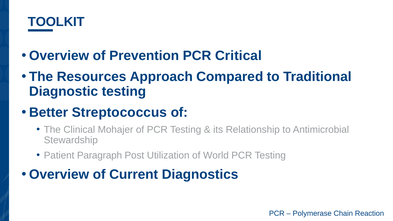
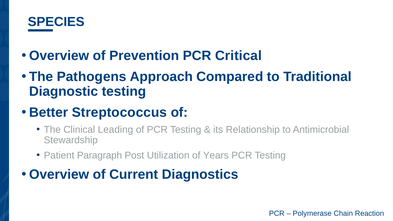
TOOLKIT: TOOLKIT -> SPECIES (56, 22)
Resources: Resources -> Pathogens (92, 77)
Mohajer: Mohajer -> Leading (115, 130)
World: World -> Years (216, 155)
